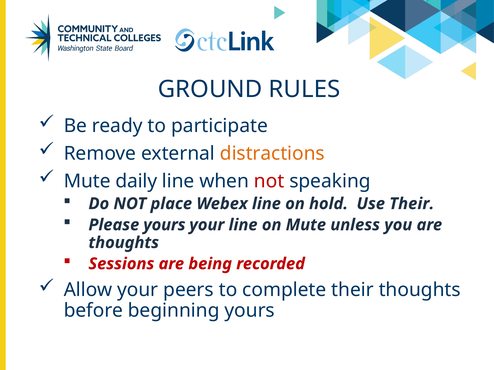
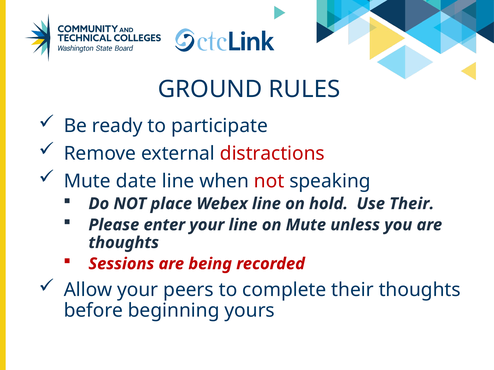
distractions colour: orange -> red (272, 154)
daily: daily -> date (136, 181)
Please yours: yours -> enter (164, 225)
